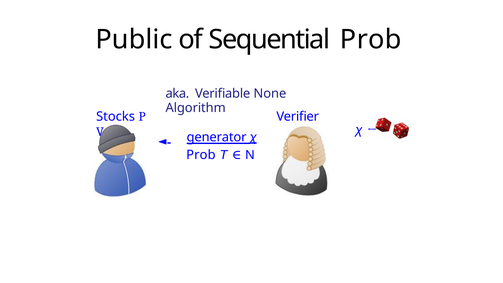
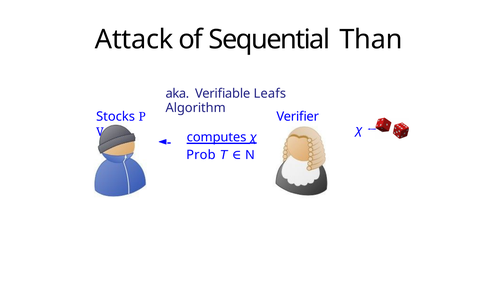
Public: Public -> Attack (134, 39)
Sequential Prob: Prob -> Than (371, 39)
None: None -> Leafs (270, 94)
generator: generator -> computes (217, 137)
